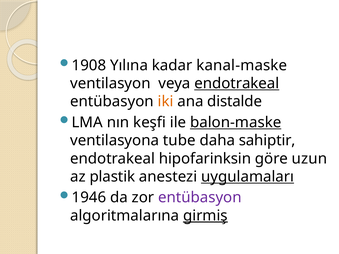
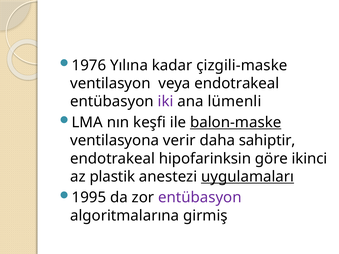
1908: 1908 -> 1976 (89, 65)
kanal-maske: kanal-maske -> çizgili-maske (242, 65)
endotrakeal underline: present -> none (237, 84)
iki colour: orange -> purple (166, 102)
distalde: distalde -> lümenli (235, 102)
tube: tube -> verir (179, 141)
uzun: uzun -> ikinci (310, 159)
1946: 1946 -> 1995 (89, 198)
girmiş underline: present -> none (205, 216)
